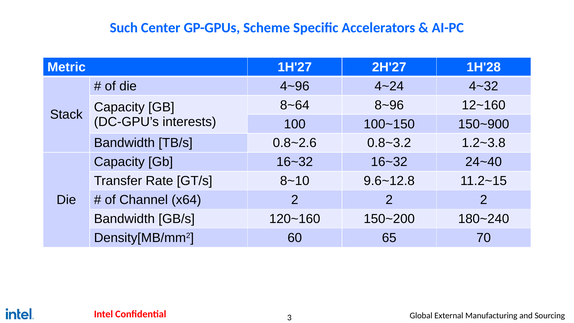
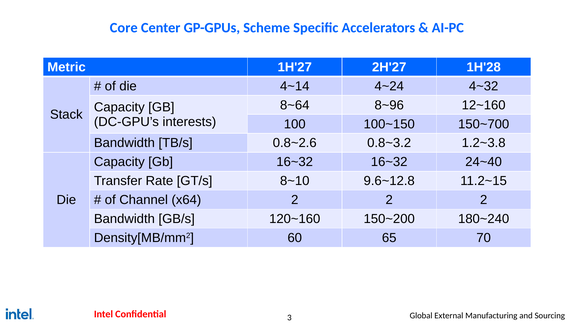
Such: Such -> Core (124, 28)
4~96: 4~96 -> 4~14 (295, 86)
150~900: 150~900 -> 150~700 (484, 124)
